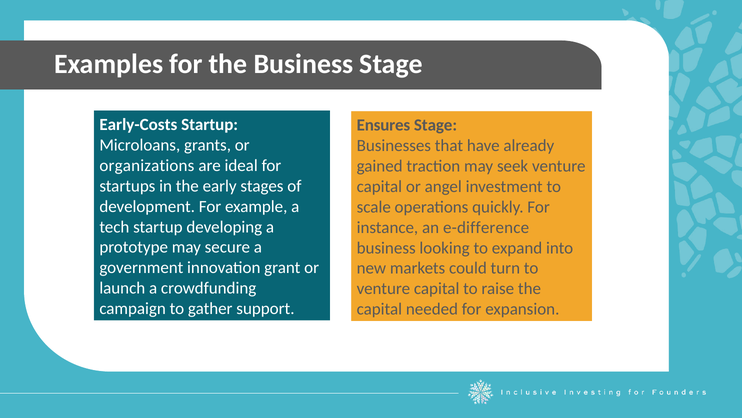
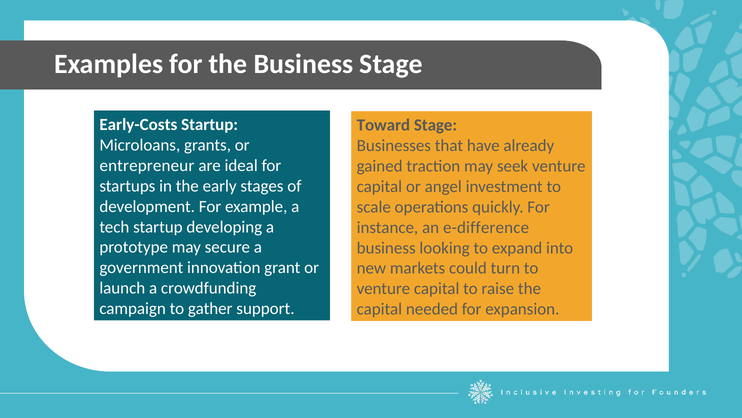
Ensures: Ensures -> Toward (383, 125)
organizations: organizations -> entrepreneur (147, 165)
